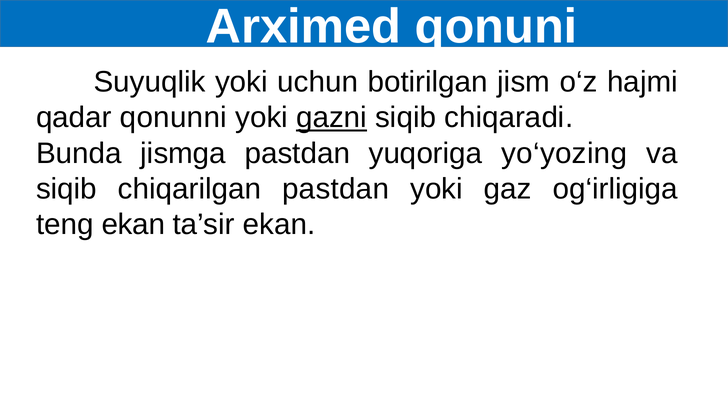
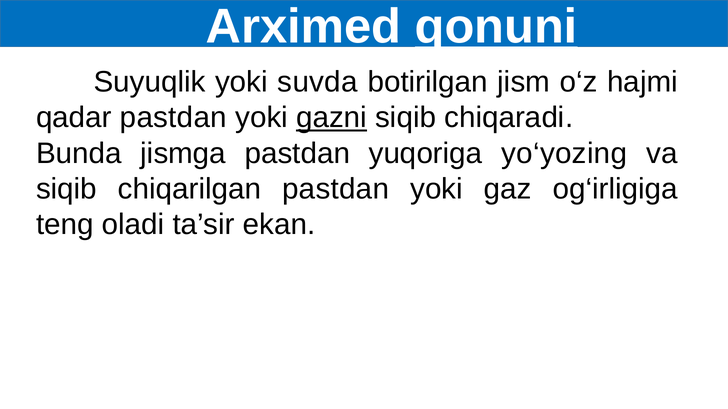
qonuni underline: none -> present (496, 27)
uchun: uchun -> suvda (318, 82)
qadar qonunni: qonunni -> pastdan (173, 118)
teng ekan: ekan -> oladi (133, 225)
